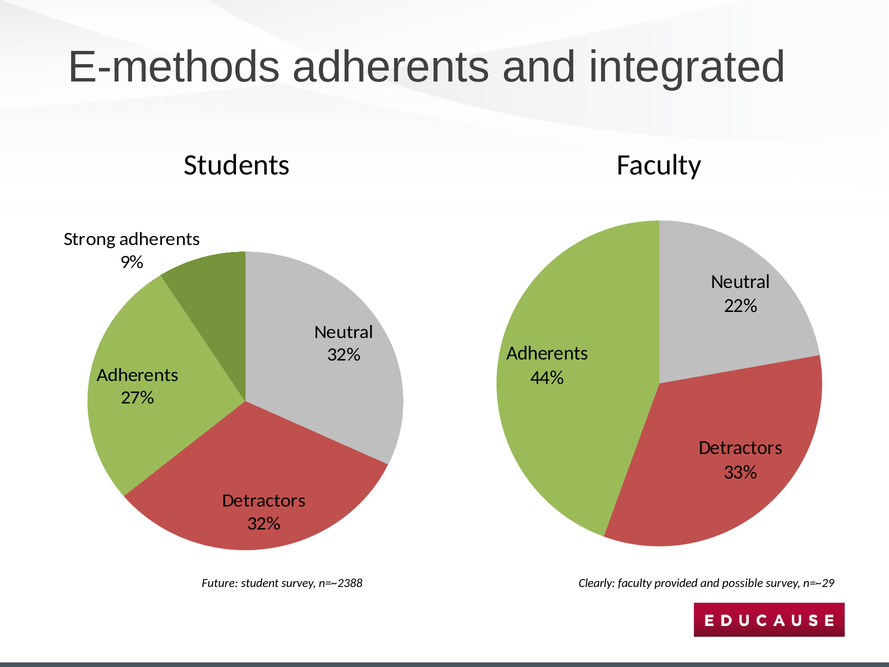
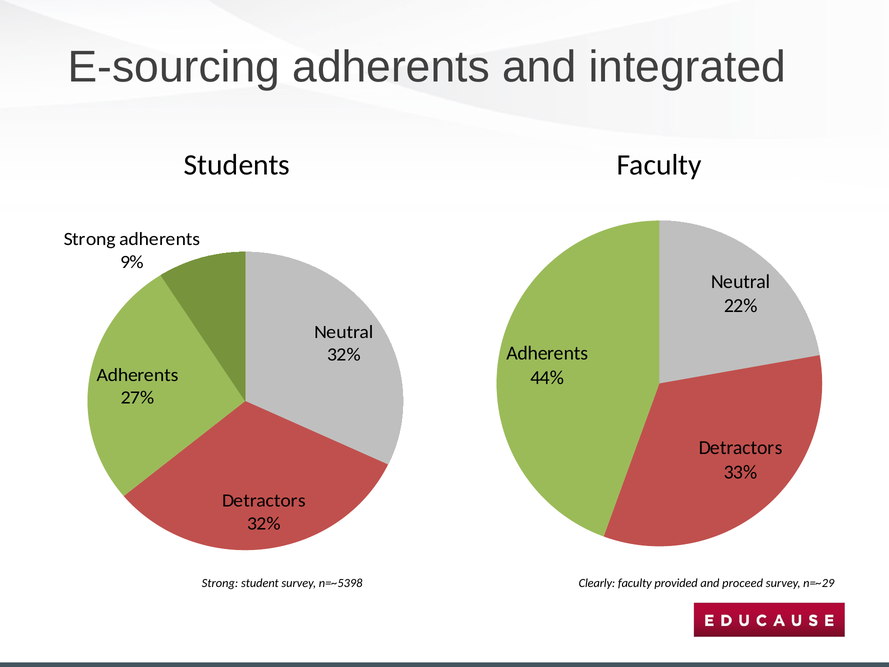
E-methods: E-methods -> E-sourcing (174, 67)
Future: Future -> Strong (220, 583)
n=~2388: n=~2388 -> n=~5398 (341, 583)
possible: possible -> proceed (743, 583)
